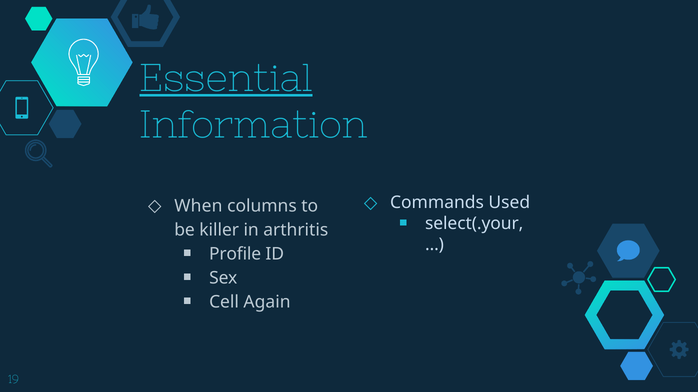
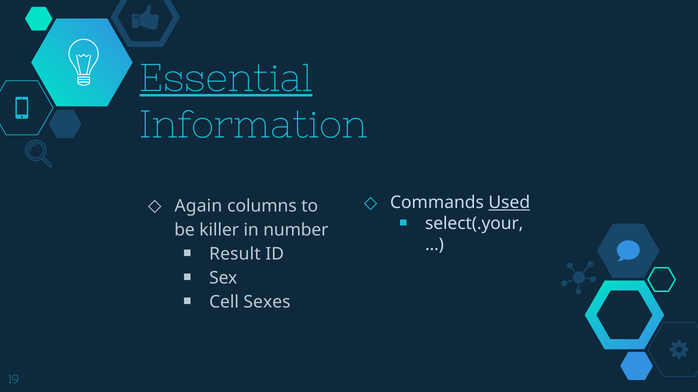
Used underline: none -> present (509, 203)
When: When -> Again (198, 206)
arthritis: arthritis -> number (296, 230)
Profile: Profile -> Result (235, 254)
Again: Again -> Sexes (267, 302)
